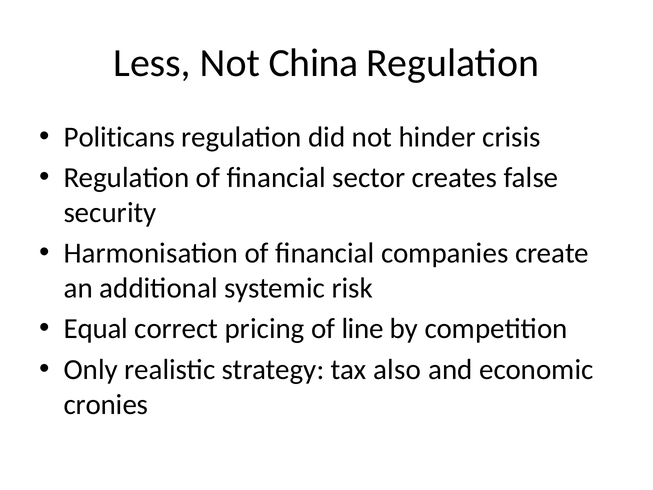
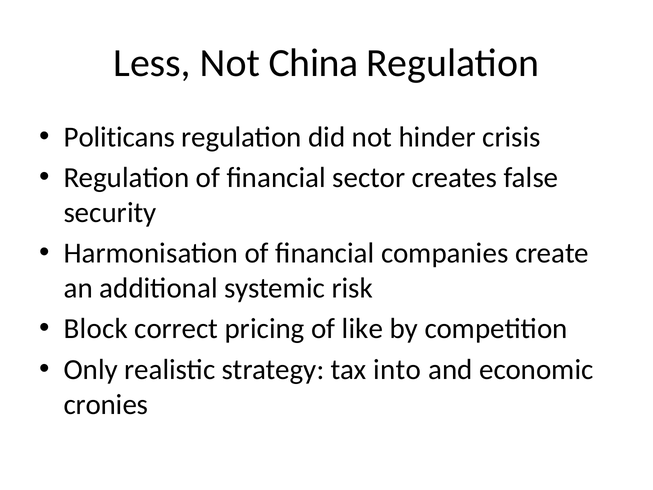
Equal: Equal -> Block (96, 329)
line: line -> like (362, 329)
also: also -> into (397, 369)
